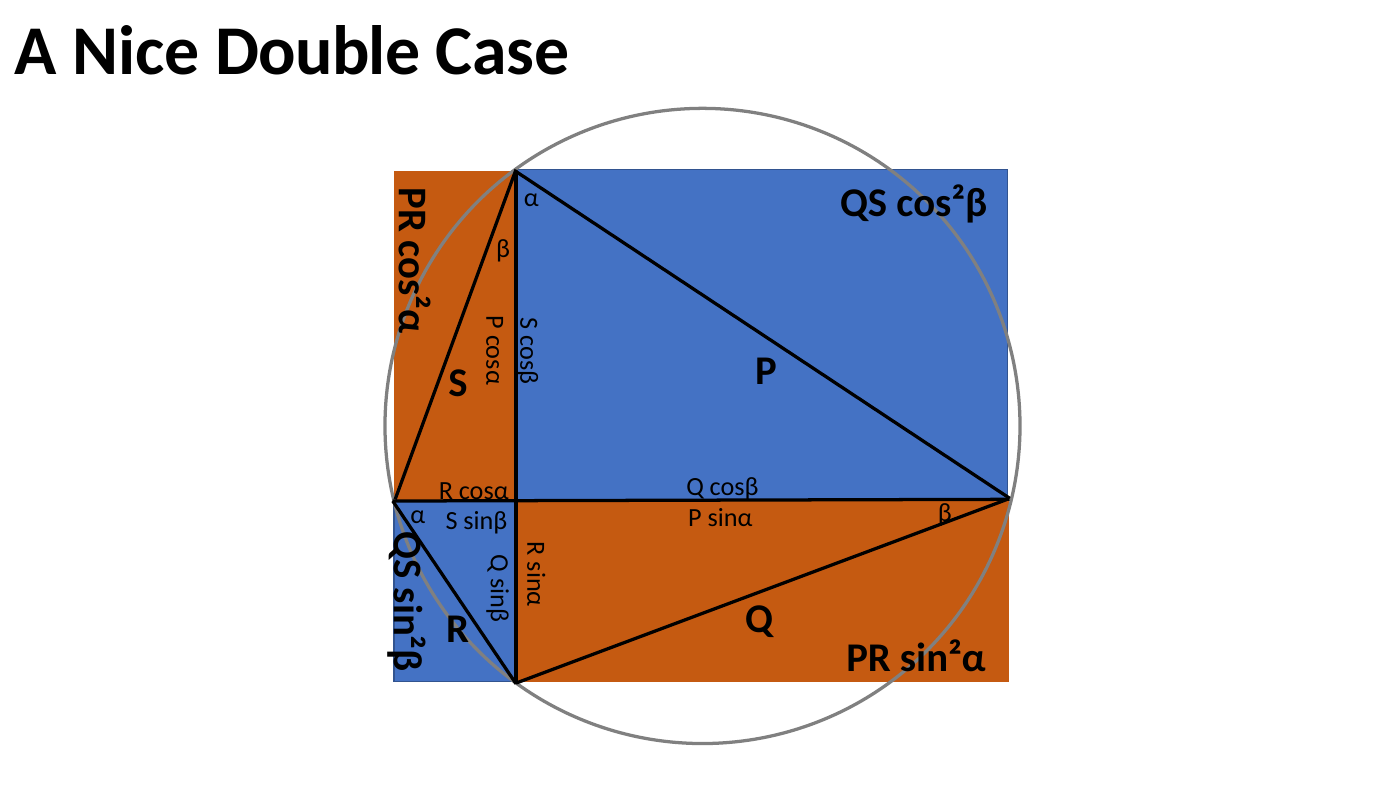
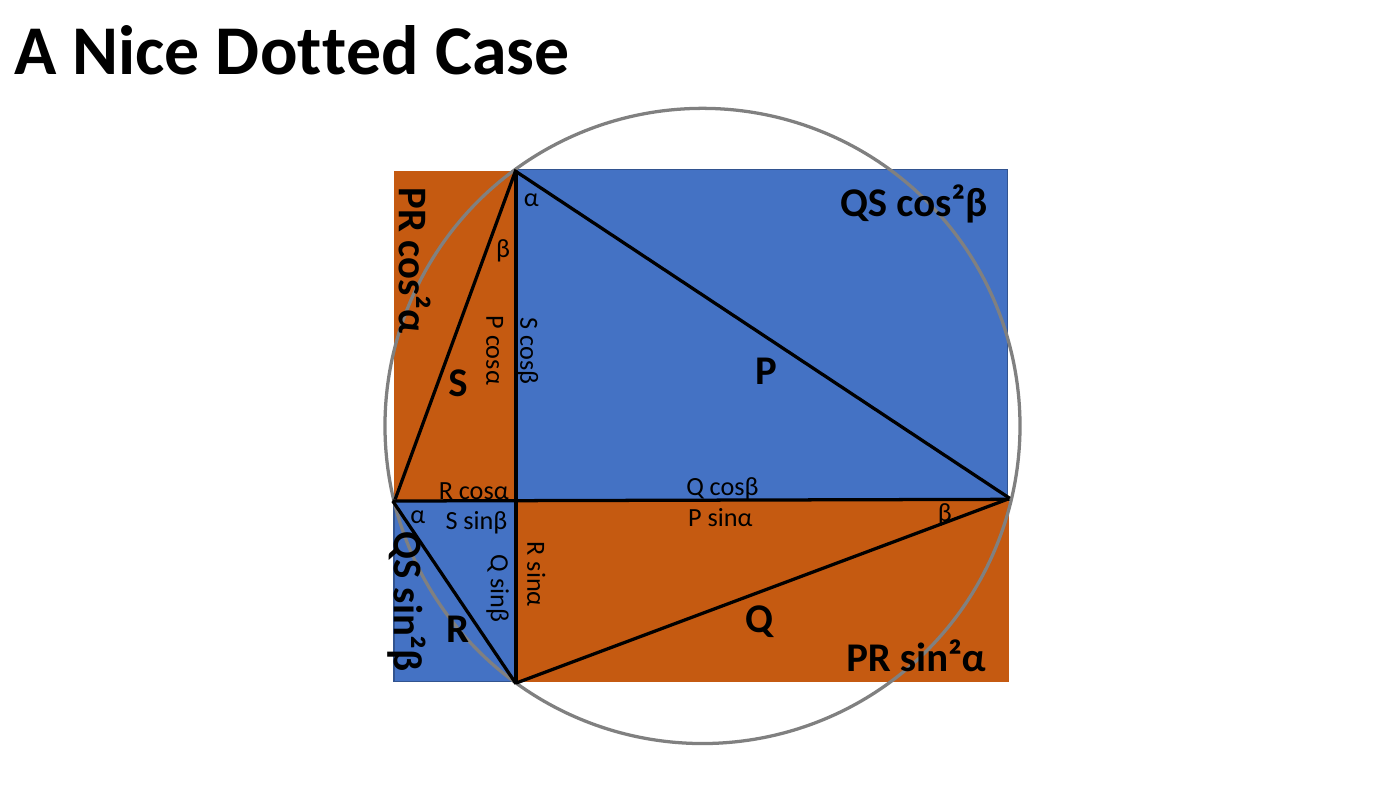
Double: Double -> Dotted (317, 52)
